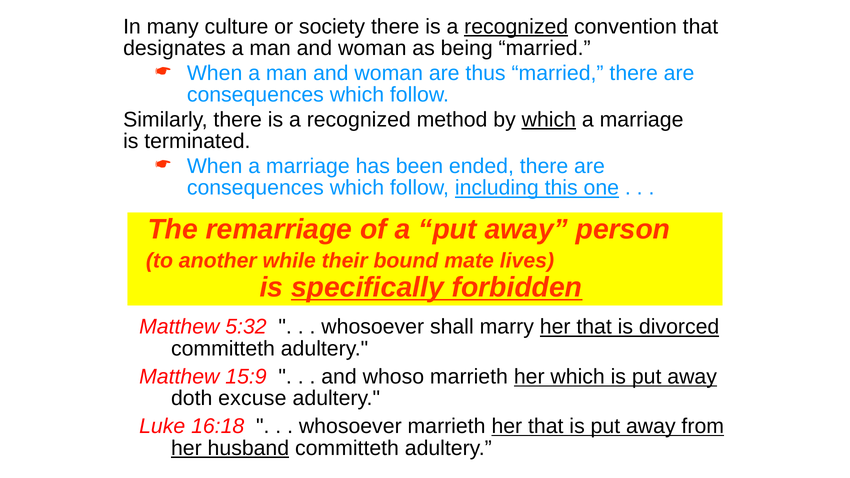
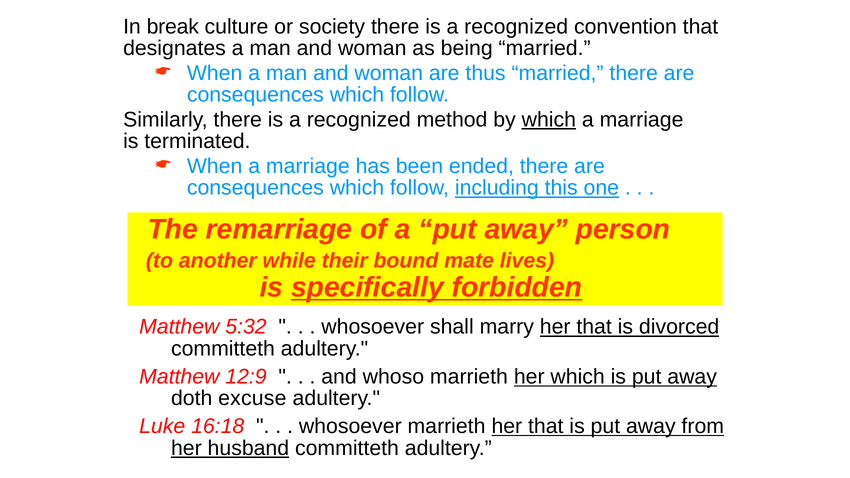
many: many -> break (173, 27)
recognized underline: present -> none (516, 27)
15:9: 15:9 -> 12:9 (246, 377)
